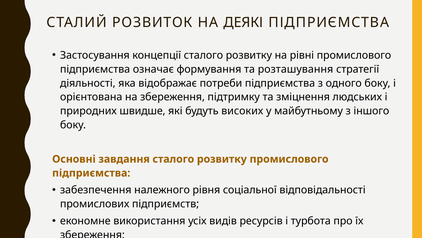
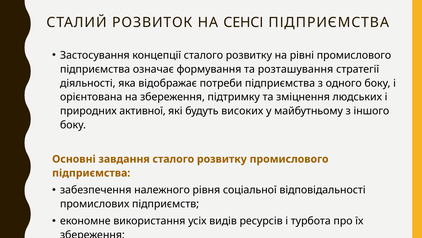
ДЕЯКІ: ДЕЯКІ -> СЕНСІ (243, 22)
швидше: швидше -> активної (143, 111)
